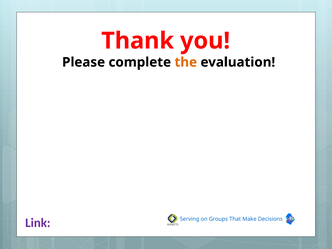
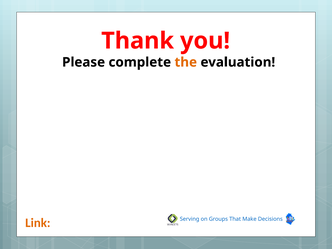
Link colour: purple -> orange (38, 223)
